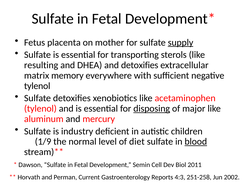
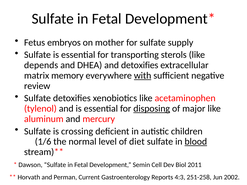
placenta: placenta -> embryos (64, 43)
supply underline: present -> none (181, 43)
resulting: resulting -> depends (41, 65)
with underline: none -> present (143, 76)
tylenol: tylenol -> review (37, 86)
industry: industry -> crossing (77, 131)
1/9: 1/9 -> 1/6 (43, 142)
